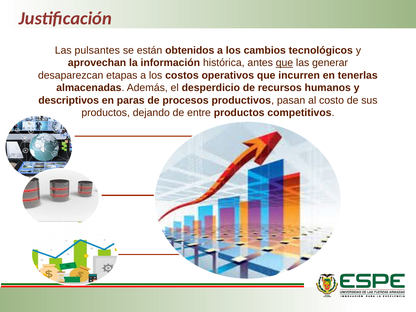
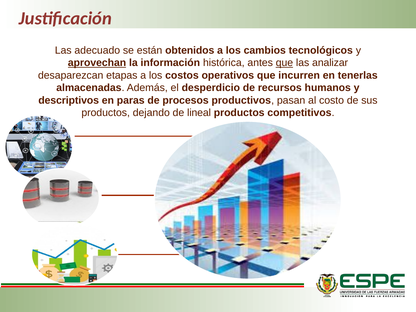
pulsantes: pulsantes -> adecuado (97, 50)
aprovechan underline: none -> present (97, 63)
generar: generar -> analizar (330, 63)
entre: entre -> lineal (199, 113)
